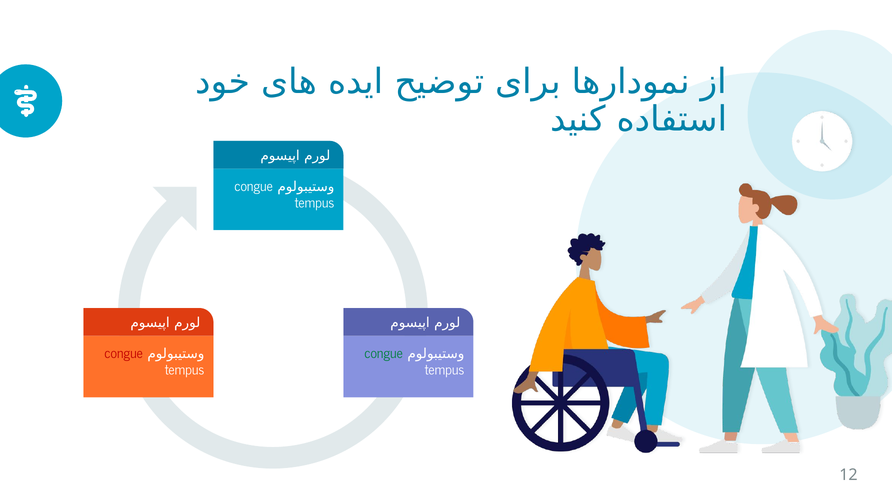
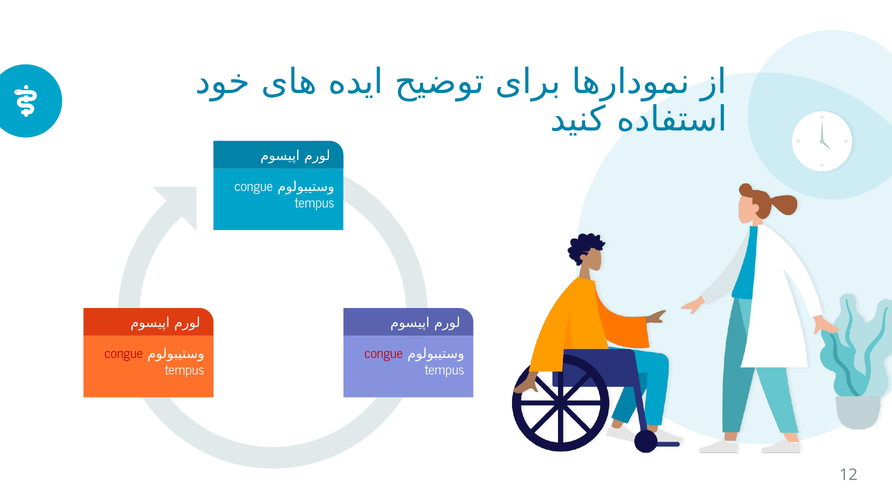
congue colour: green -> red (384, 354)
